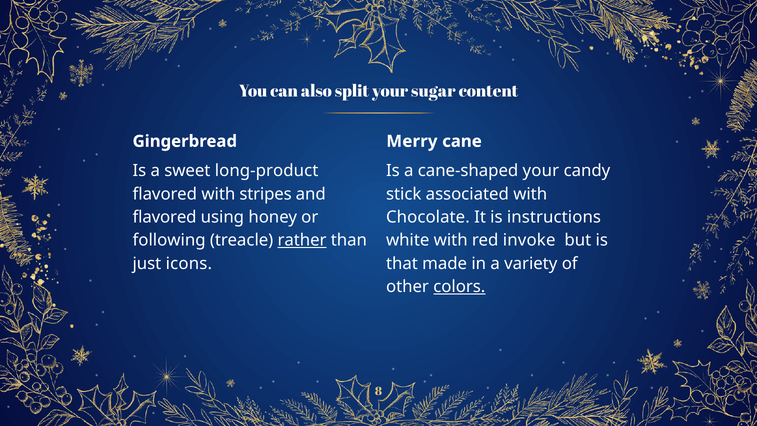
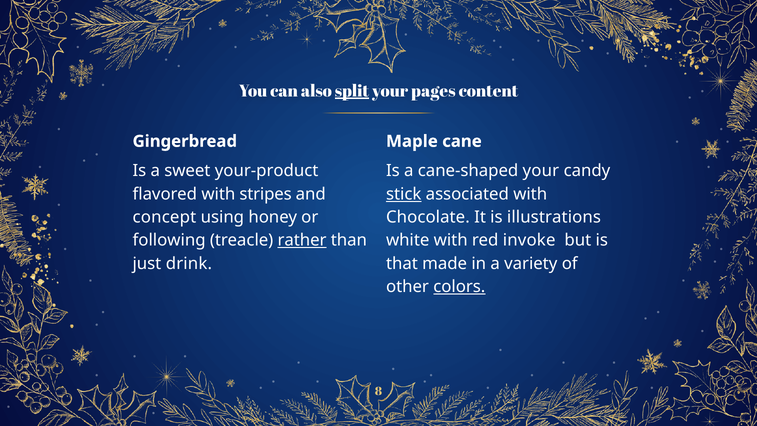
split underline: none -> present (352, 91)
sugar: sugar -> pages (433, 91)
Merry: Merry -> Maple (412, 141)
long-product: long-product -> your-product (267, 171)
stick underline: none -> present (404, 194)
flavored: flavored -> concept (164, 217)
instructions: instructions -> illustrations (554, 217)
icons: icons -> drink (189, 264)
